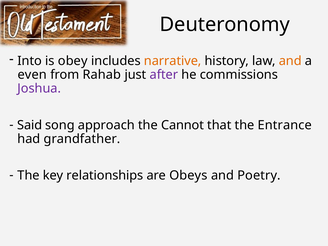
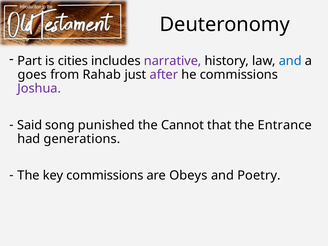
Into: Into -> Part (30, 61)
obey: obey -> cities (73, 61)
narrative colour: orange -> purple (173, 61)
and colour: orange -> blue (290, 61)
even: even -> goes (32, 75)
approach: approach -> punished (106, 125)
grandfather: grandfather -> generations (82, 139)
key relationships: relationships -> commissions (105, 175)
